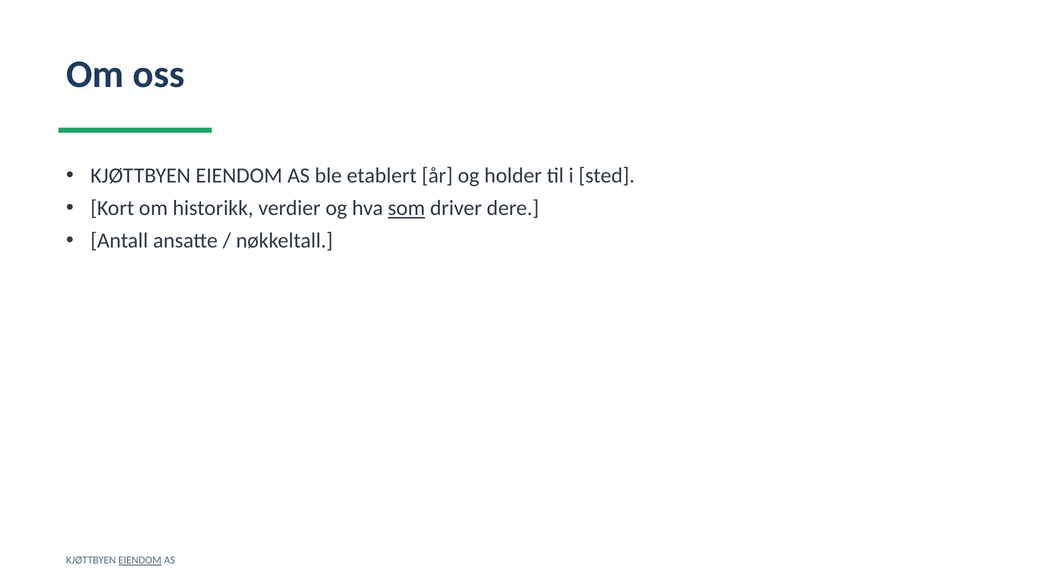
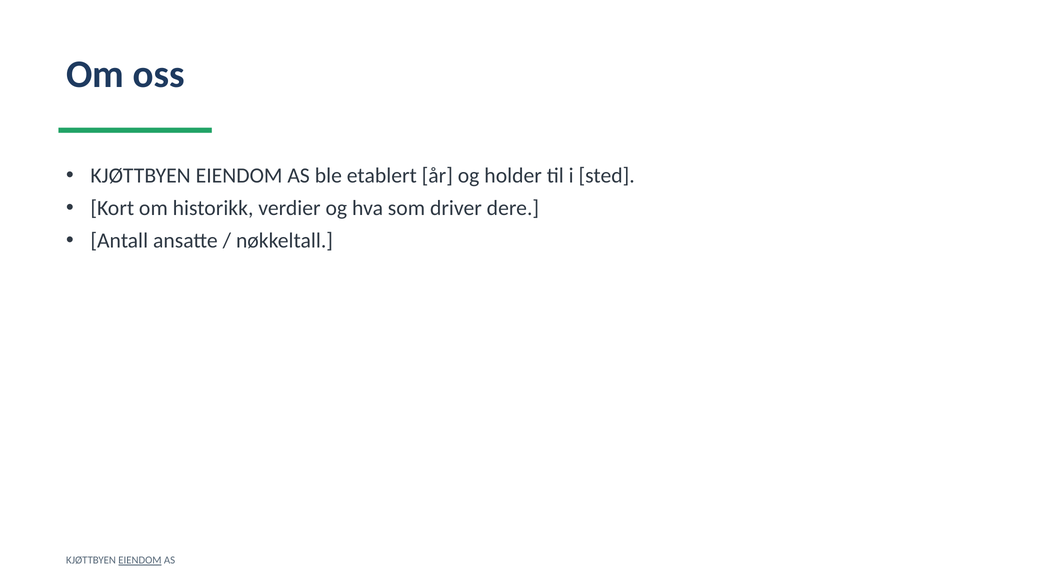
som underline: present -> none (406, 208)
